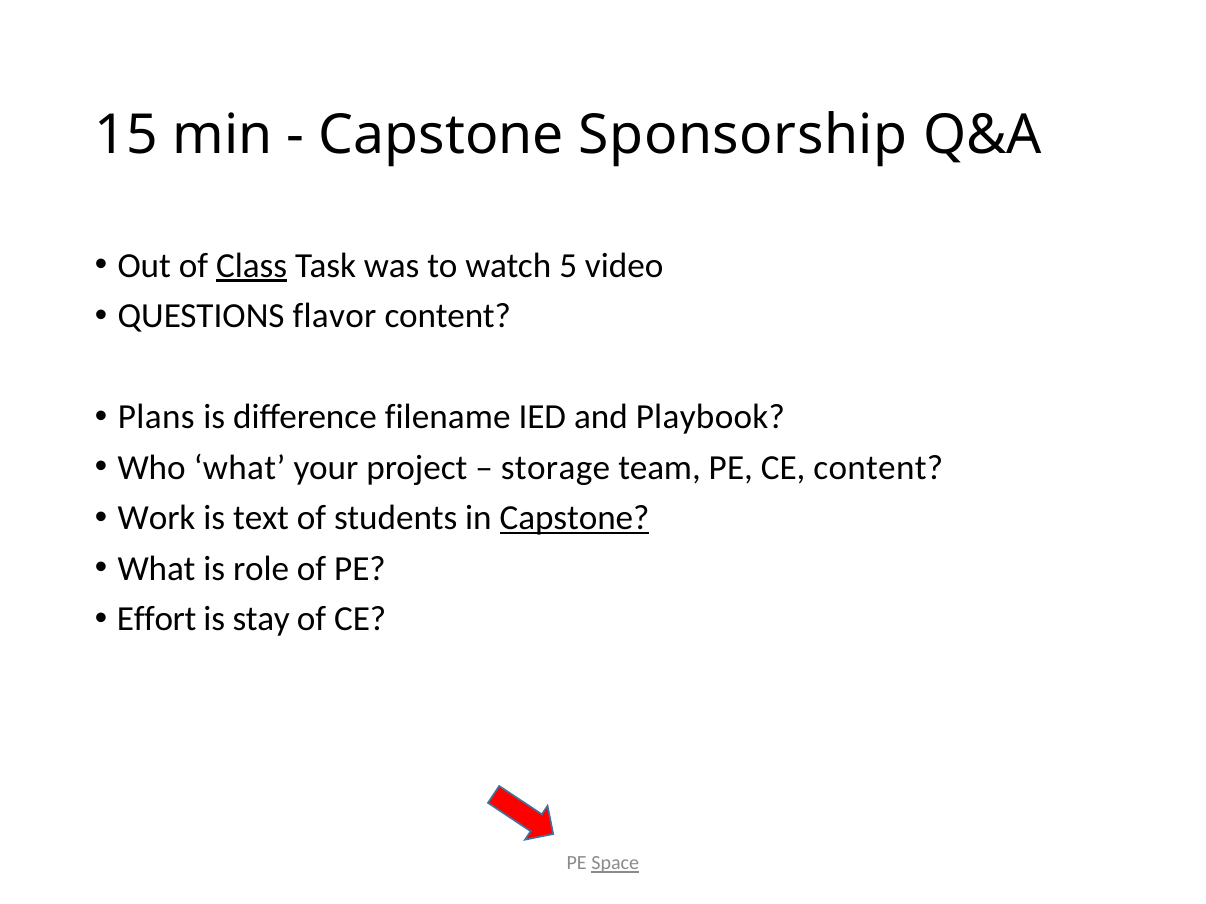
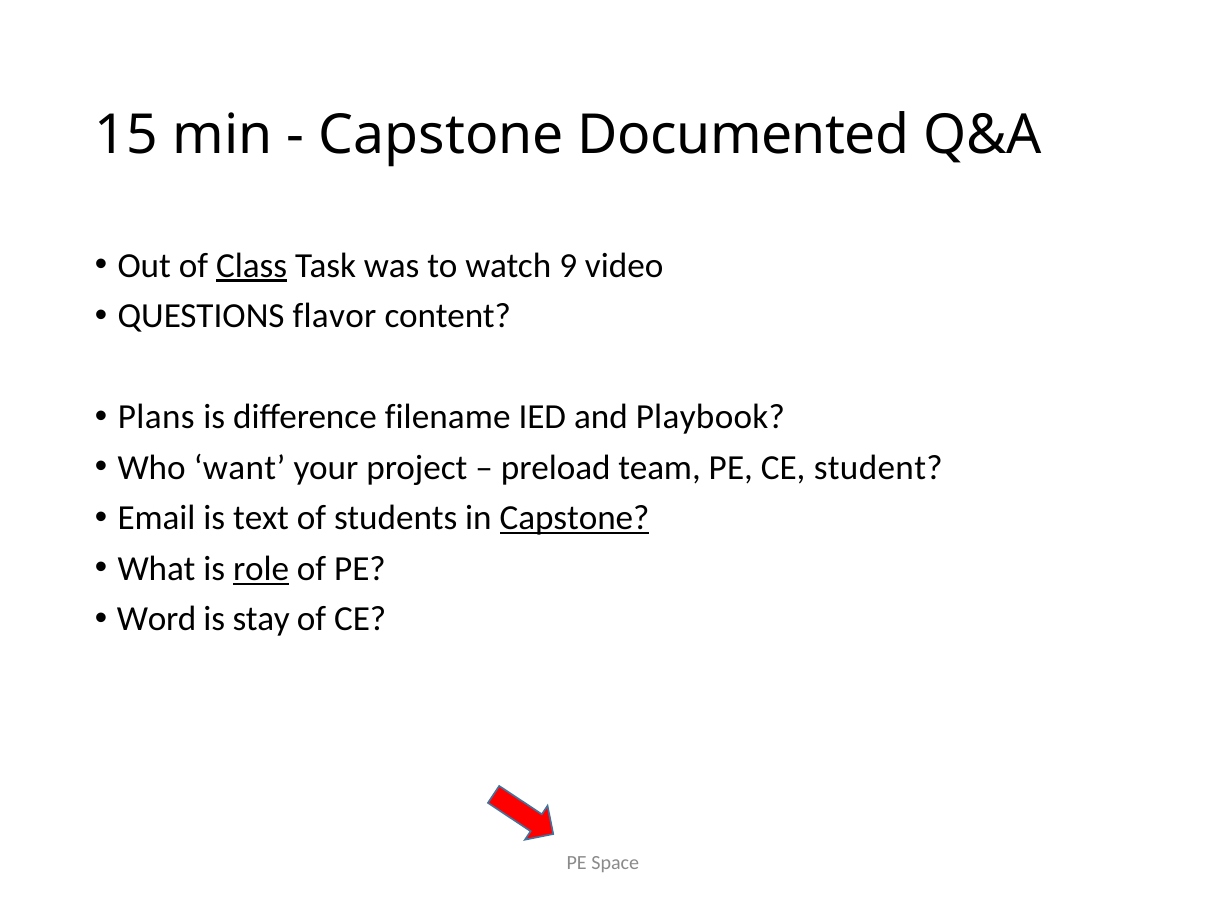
Sponsorship: Sponsorship -> Documented (744, 135)
5: 5 -> 9 (568, 266)
Who what: what -> want (240, 468)
storage: storage -> preload (556, 468)
CE content: content -> student (878, 468)
Work: Work -> Email (157, 518)
role underline: none -> present (261, 569)
Effort: Effort -> Word (157, 620)
Space underline: present -> none (615, 864)
